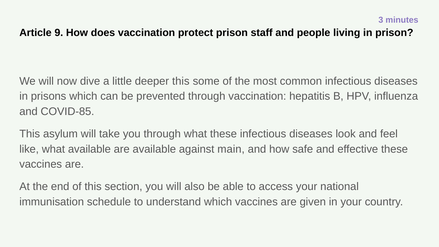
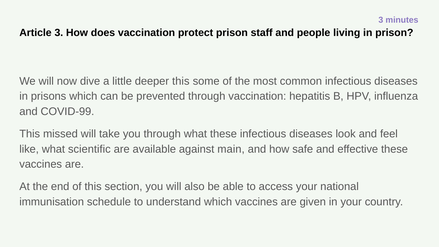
Article 9: 9 -> 3 (59, 33)
COVID-85: COVID-85 -> COVID-99 (67, 111)
asylum: asylum -> missed (60, 134)
what available: available -> scientific (89, 149)
